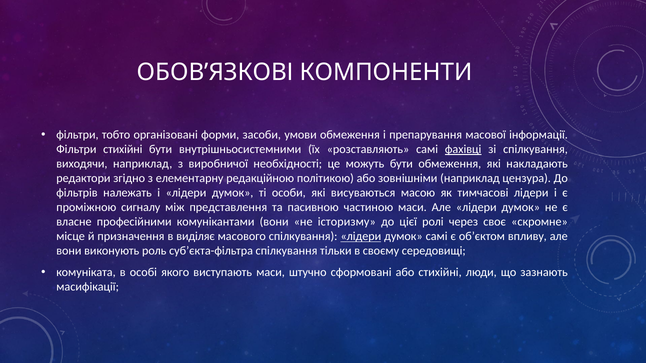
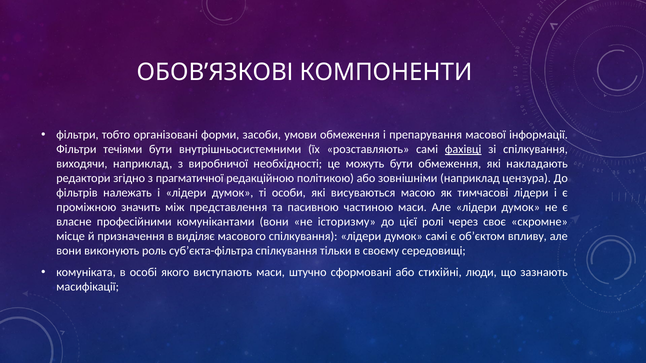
Фільтри стихійні: стихійні -> течіями (123, 149)
елементарну: елементарну -> прагматичної (190, 179)
сигналу: сигналу -> значить (141, 208)
лідери underline: present -> none (361, 237)
